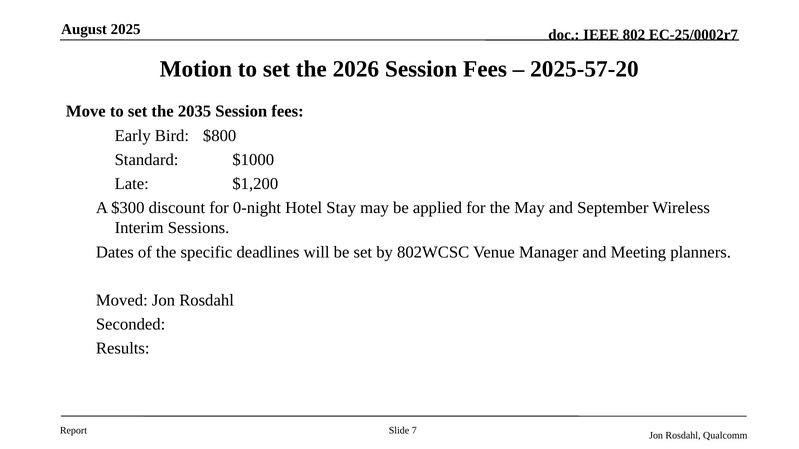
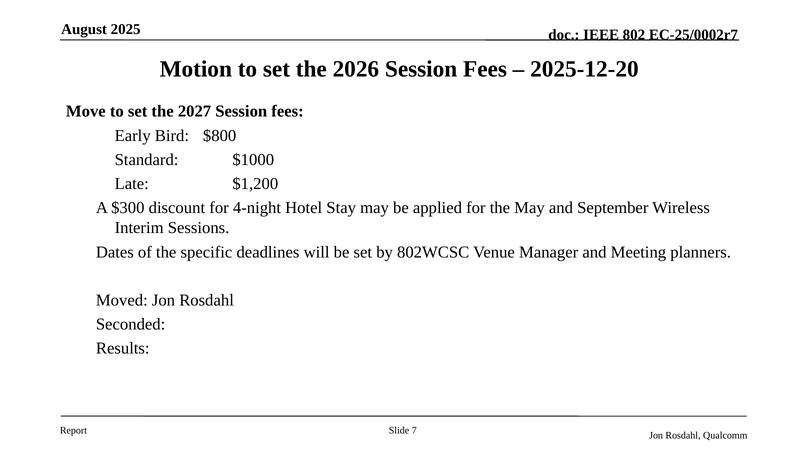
2025-57-20: 2025-57-20 -> 2025-12-20 (584, 69)
2035: 2035 -> 2027 (195, 112)
0-night: 0-night -> 4-night (257, 208)
